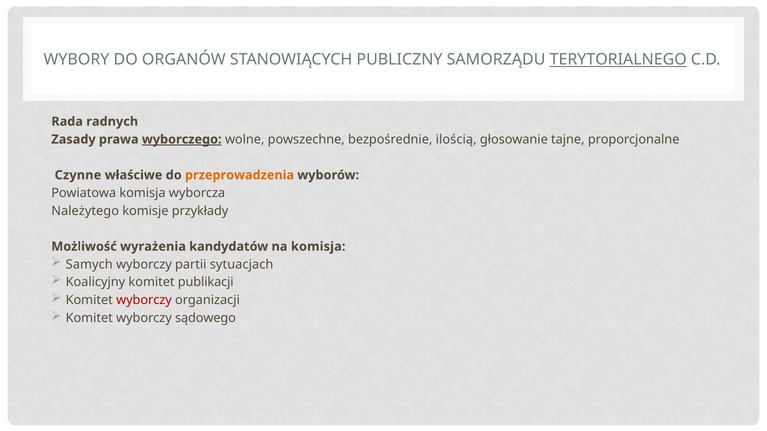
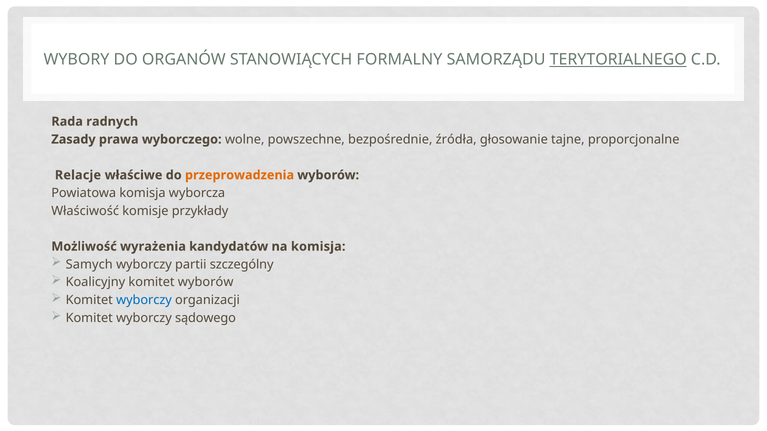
PUBLICZNY: PUBLICZNY -> FORMALNY (399, 59)
wyborczego underline: present -> none (182, 140)
ilością: ilością -> źródła (456, 140)
Czynne: Czynne -> Relacje (78, 175)
Należytego: Należytego -> Właściwość (85, 211)
sytuacjach: sytuacjach -> szczególny (242, 265)
komitet publikacji: publikacji -> wyborów (206, 282)
wyborczy colour: red -> blue (144, 300)
